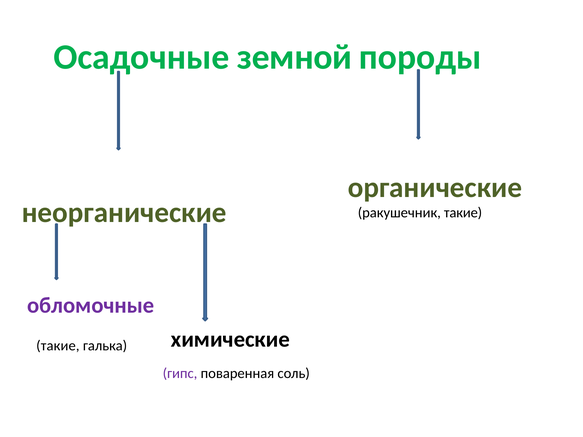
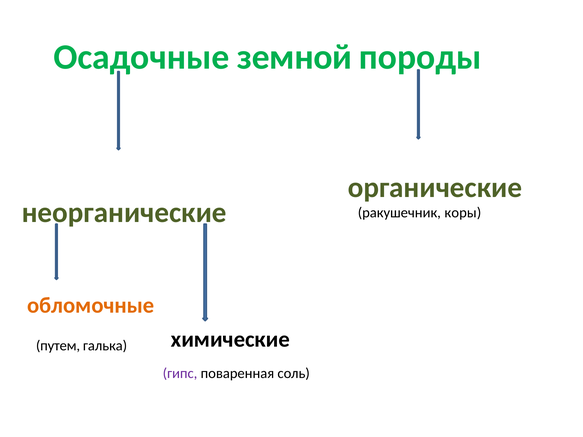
ракушечник такие: такие -> коры (463, 213)
обломочные colour: purple -> orange (91, 306)
такие: такие -> путем (58, 346)
